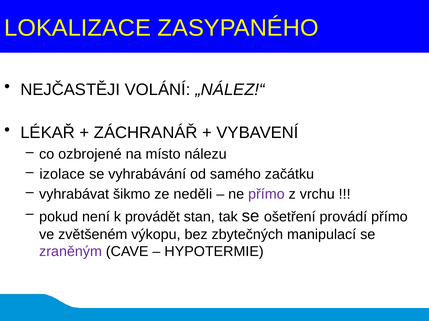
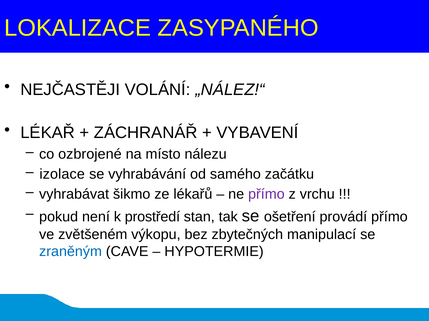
neděli: neděli -> lékařů (193, 194)
provádět: provádět -> prostředí (152, 217)
zraněným colour: purple -> blue (71, 252)
